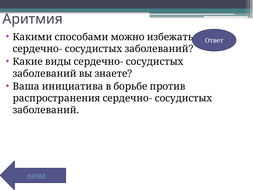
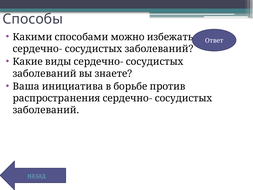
Аритмия: Аритмия -> Способы (33, 19)
